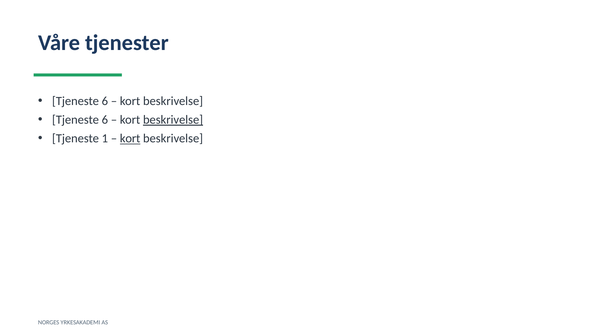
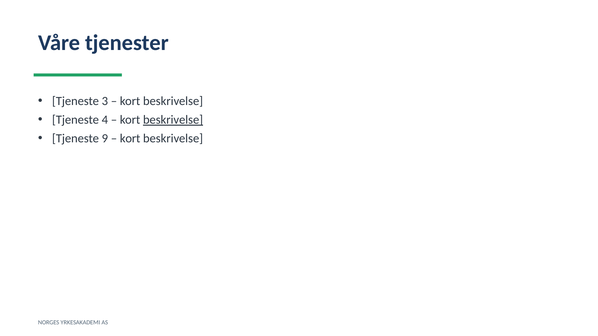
6: 6 -> 3 (105, 101)
6: 6 -> 4 (105, 120)
1: 1 -> 9 (105, 139)
kort underline: present -> none (130, 139)
